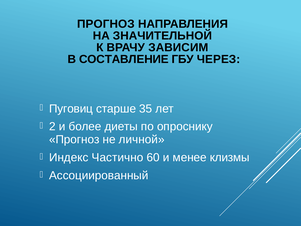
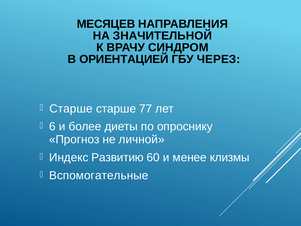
ПРОГНОЗ: ПРОГНОЗ -> МЕСЯЦЕВ (106, 24)
ЗАВИСИМ: ЗАВИСИМ -> СИНДРОМ (178, 47)
СОСТАВЛЕНИЕ: СОСТАВЛЕНИЕ -> ОРИЕНТАЦИЕЙ (124, 59)
Пуговиц: Пуговиц -> Старше (71, 109)
35: 35 -> 77 (146, 109)
2: 2 -> 6 (52, 126)
Частично: Частично -> Развитию (118, 157)
Ассоциированный: Ассоциированный -> Вспомогательные (99, 175)
